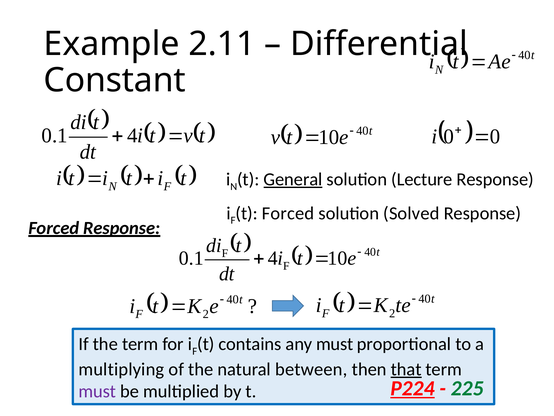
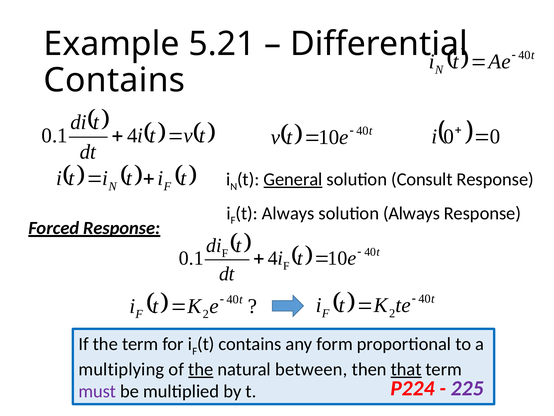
2.11: 2.11 -> 5.21 (222, 44)
Constant: Constant -> Contains (114, 80)
Lecture: Lecture -> Consult (422, 179)
t Forced: Forced -> Always (288, 213)
solution Solved: Solved -> Always (412, 213)
any must: must -> form (335, 344)
the underline: none -> present (201, 369)
P224 underline: present -> none (413, 388)
225 colour: green -> purple (467, 388)
